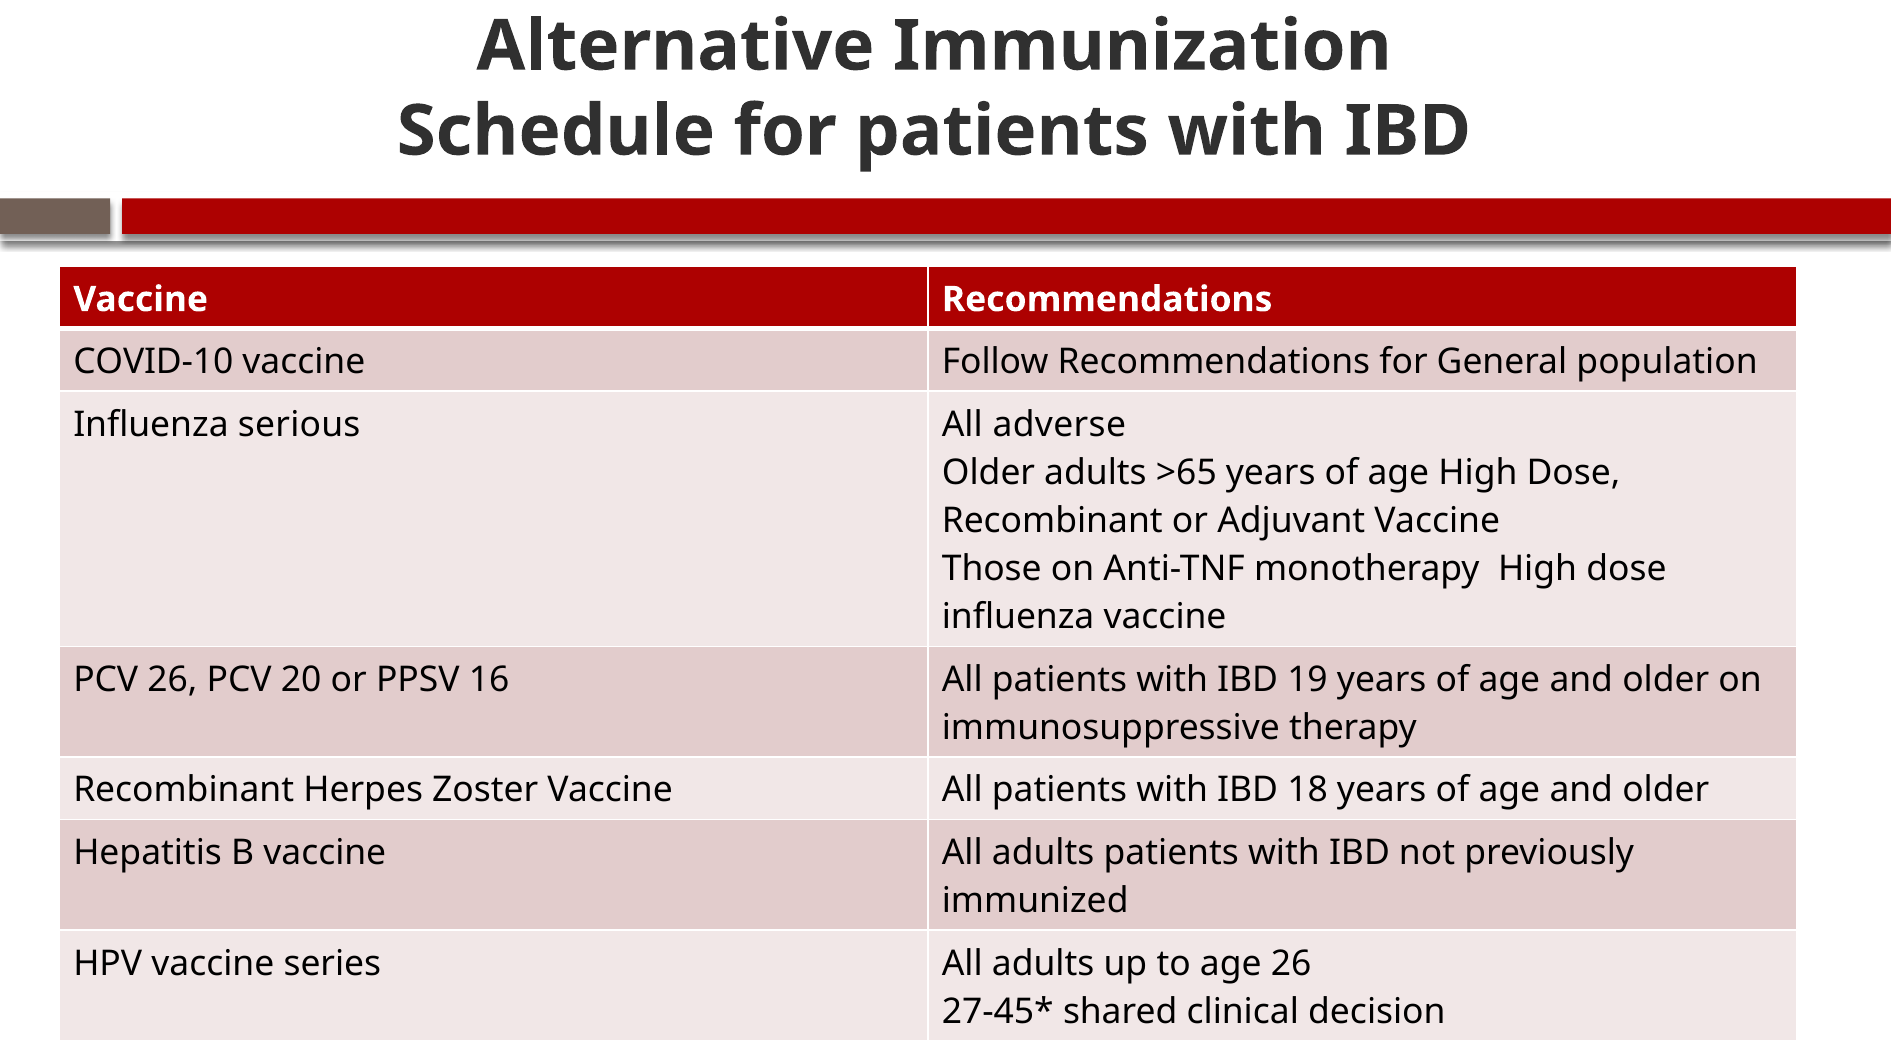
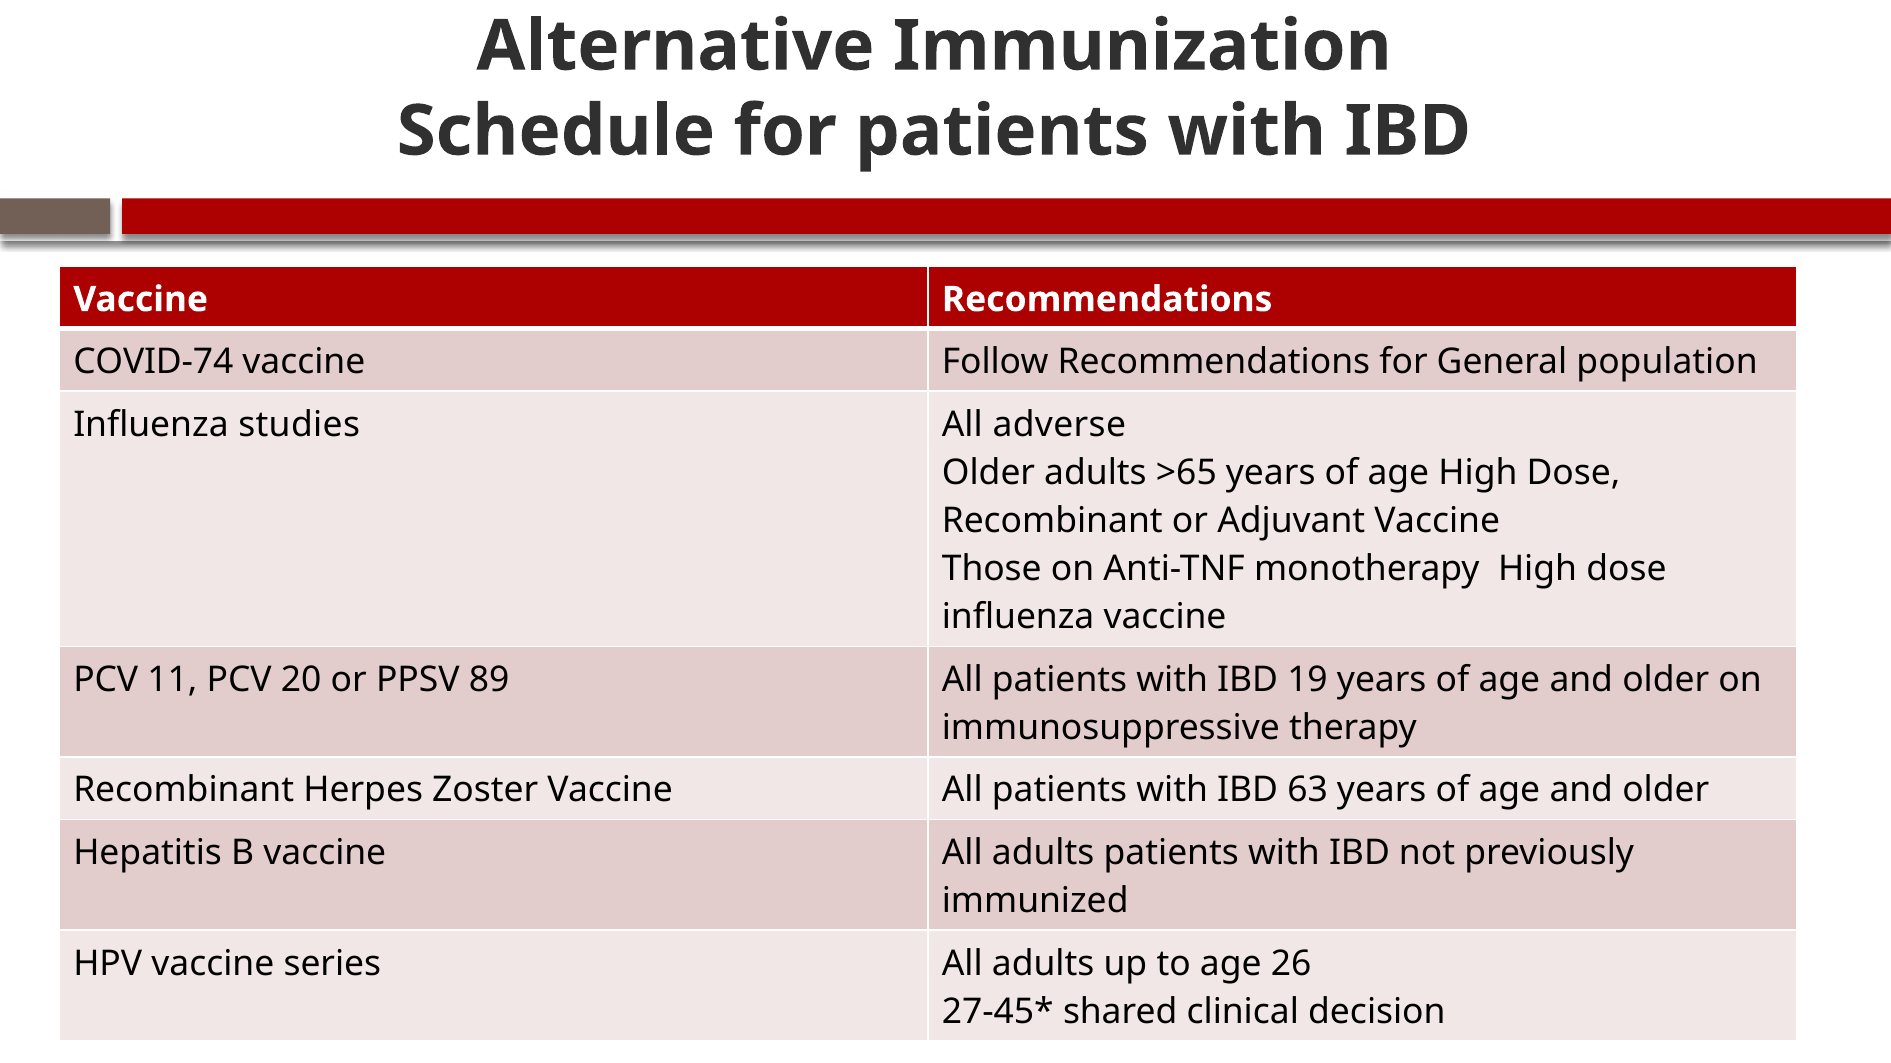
COVID-10: COVID-10 -> COVID-74 (153, 362)
serious: serious -> studies (299, 425)
PCV 26: 26 -> 11 (172, 680)
16: 16 -> 89 (489, 680)
18: 18 -> 63 (1308, 791)
